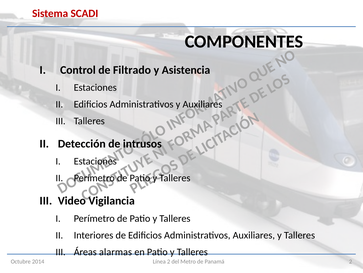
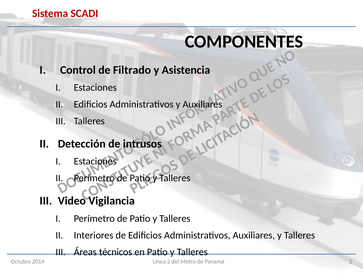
alarmas: alarmas -> técnicos (116, 251)
